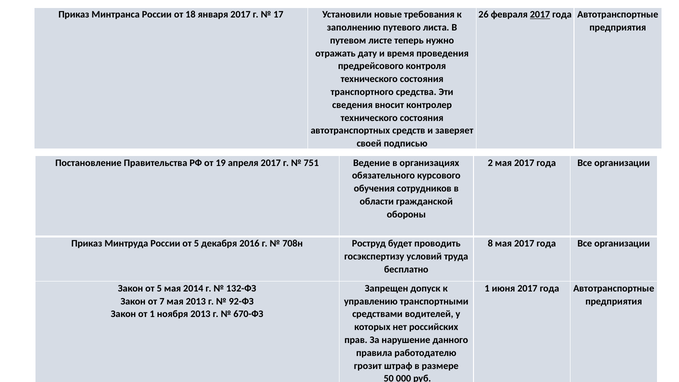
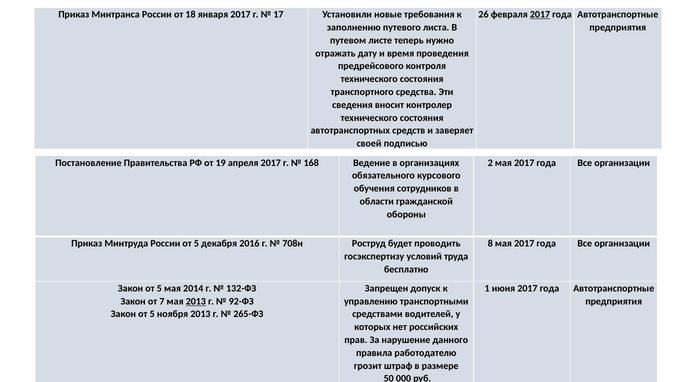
751: 751 -> 168 (311, 163)
2013 underline: none -> present (196, 301)
1: 1 -> 5 (152, 314)
670-ФЗ: 670-ФЗ -> 265-ФЗ (248, 314)
